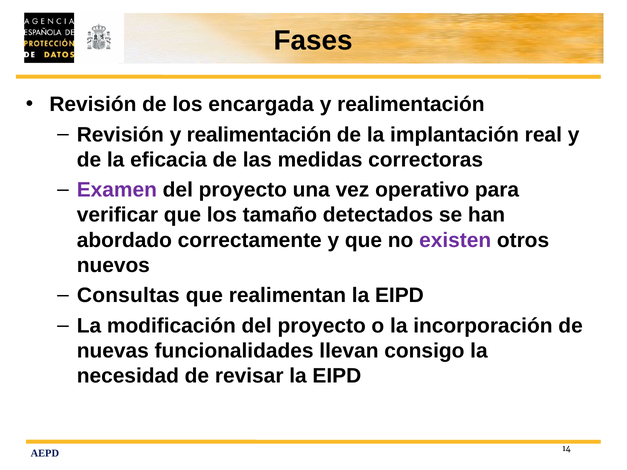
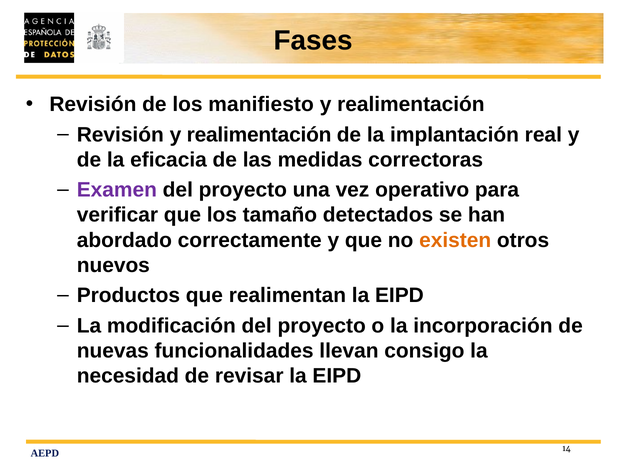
encargada: encargada -> manifiesto (261, 104)
existen colour: purple -> orange (455, 240)
Consultas: Consultas -> Productos (128, 296)
